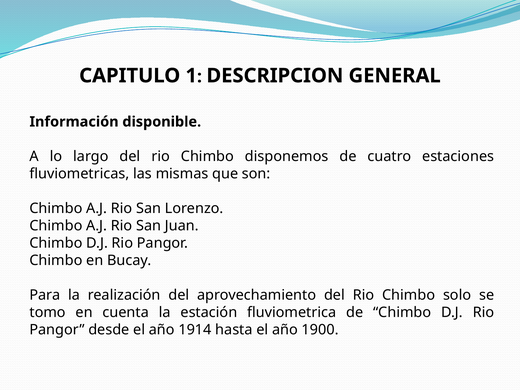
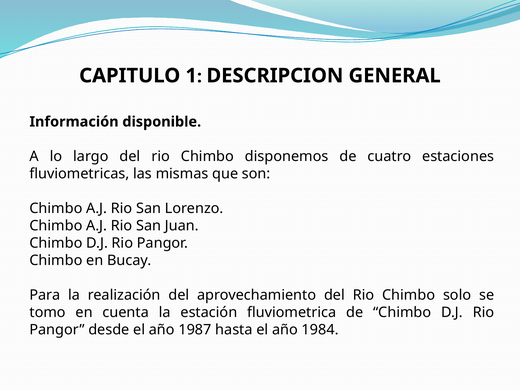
1914: 1914 -> 1987 (195, 330)
1900: 1900 -> 1984 (320, 330)
